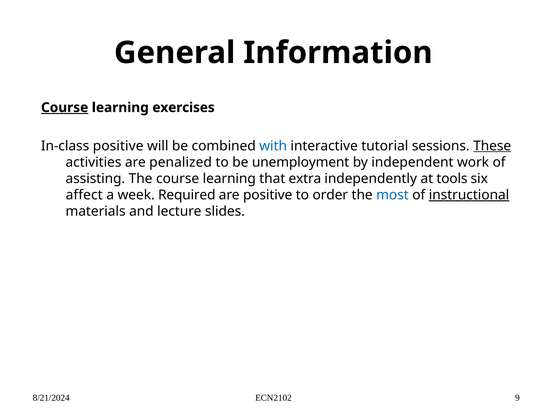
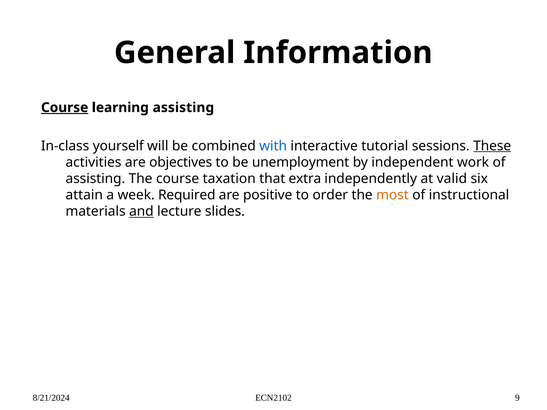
learning exercises: exercises -> assisting (183, 108)
In-class positive: positive -> yourself (118, 146)
penalized: penalized -> objectives (181, 162)
The course learning: learning -> taxation (229, 179)
tools: tools -> valid (452, 179)
affect: affect -> attain (84, 195)
most colour: blue -> orange (392, 195)
instructional underline: present -> none (469, 195)
and underline: none -> present (141, 212)
